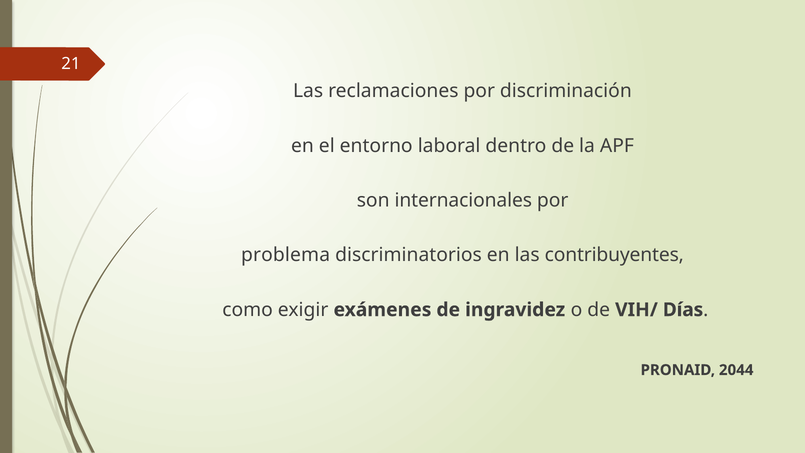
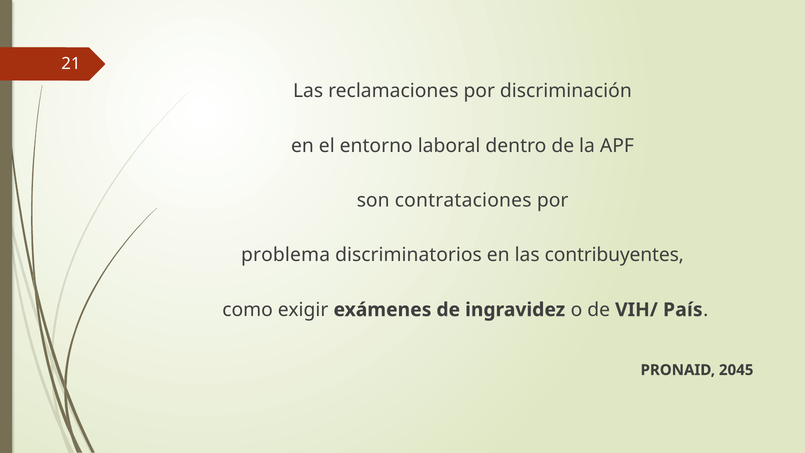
internacionales: internacionales -> contrataciones (463, 200)
Días: Días -> País (683, 310)
2044: 2044 -> 2045 (736, 370)
